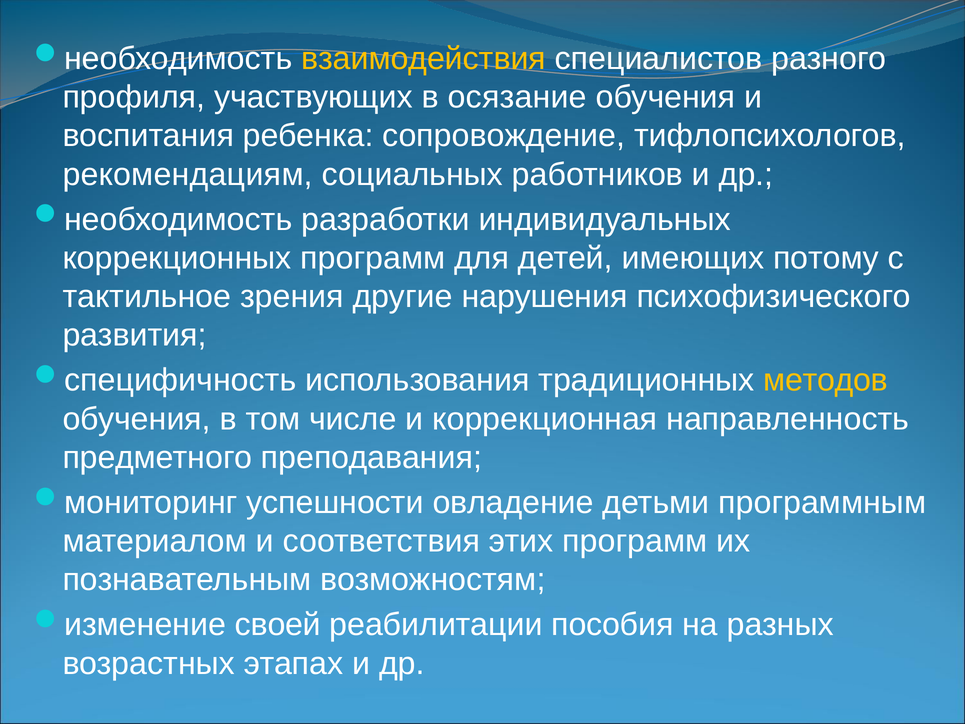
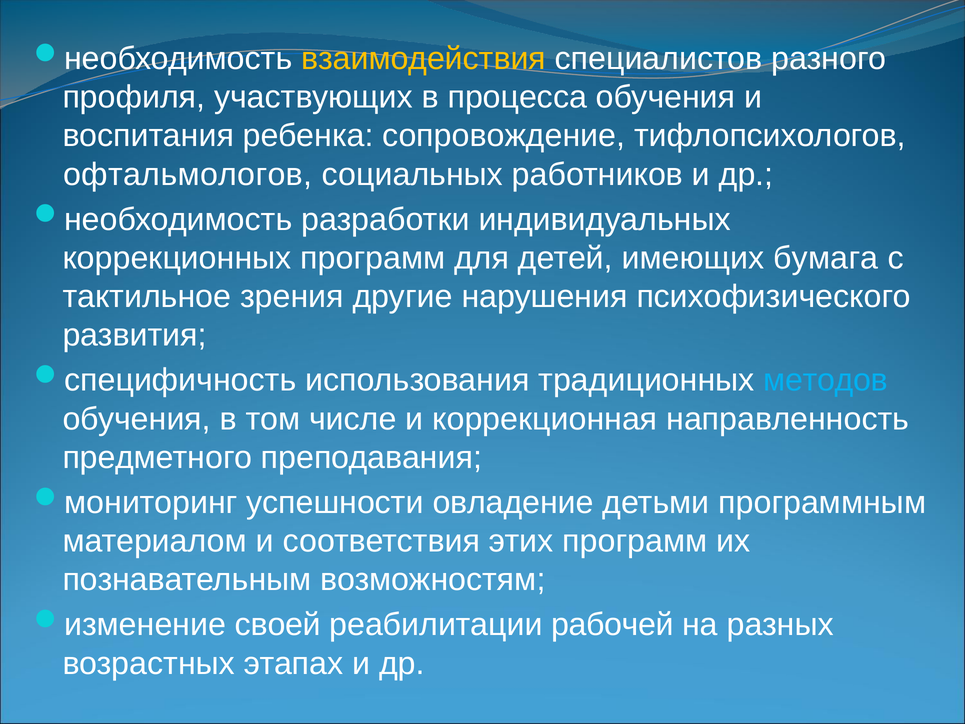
осязание: осязание -> процесса (517, 97)
рекомендациям: рекомендациям -> офтальмологов (188, 174)
потому: потому -> бумага (826, 258)
методов colour: yellow -> light blue (826, 380)
пособия: пособия -> рабочей (612, 625)
